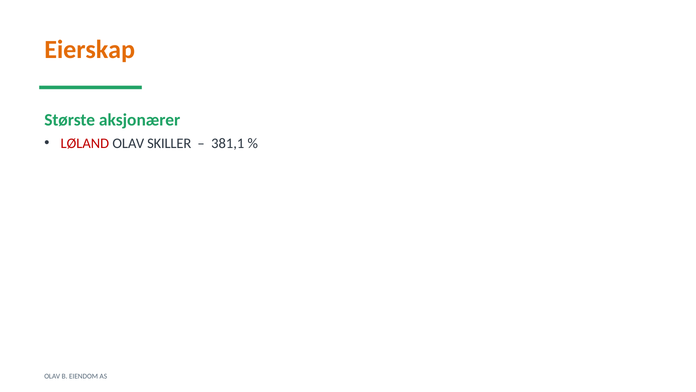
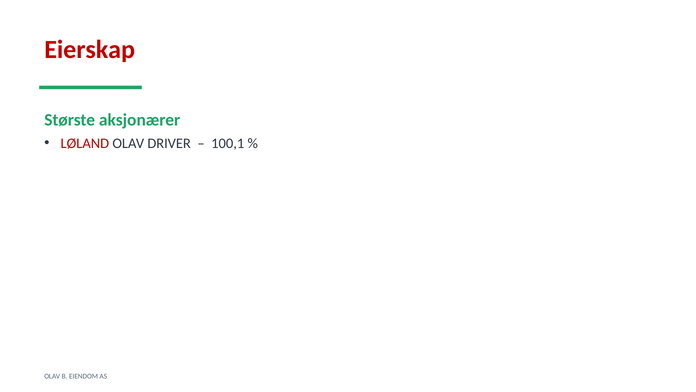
Eierskap colour: orange -> red (90, 50)
SKILLER: SKILLER -> DRIVER (169, 143)
381,1: 381,1 -> 100,1 (228, 143)
